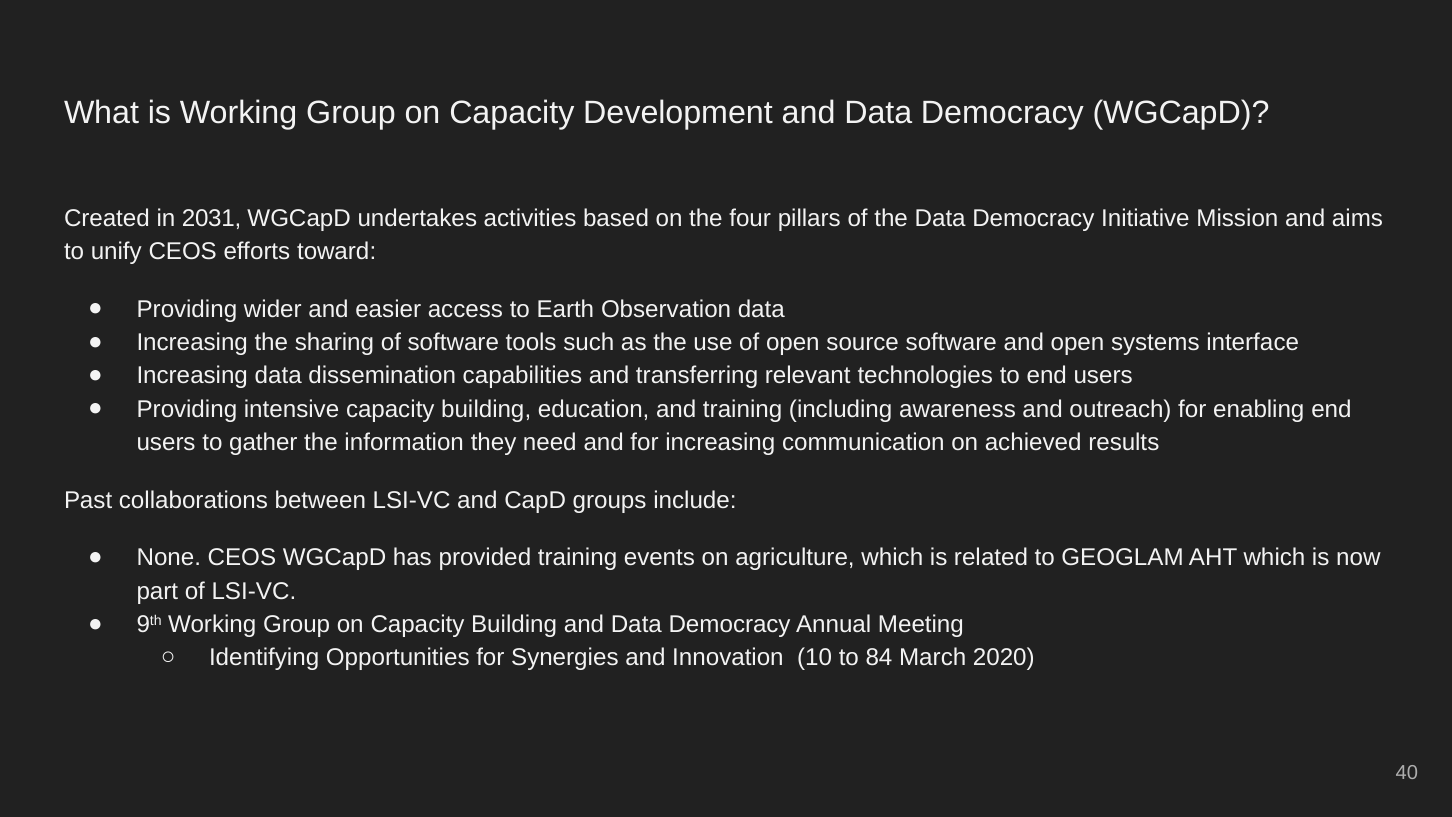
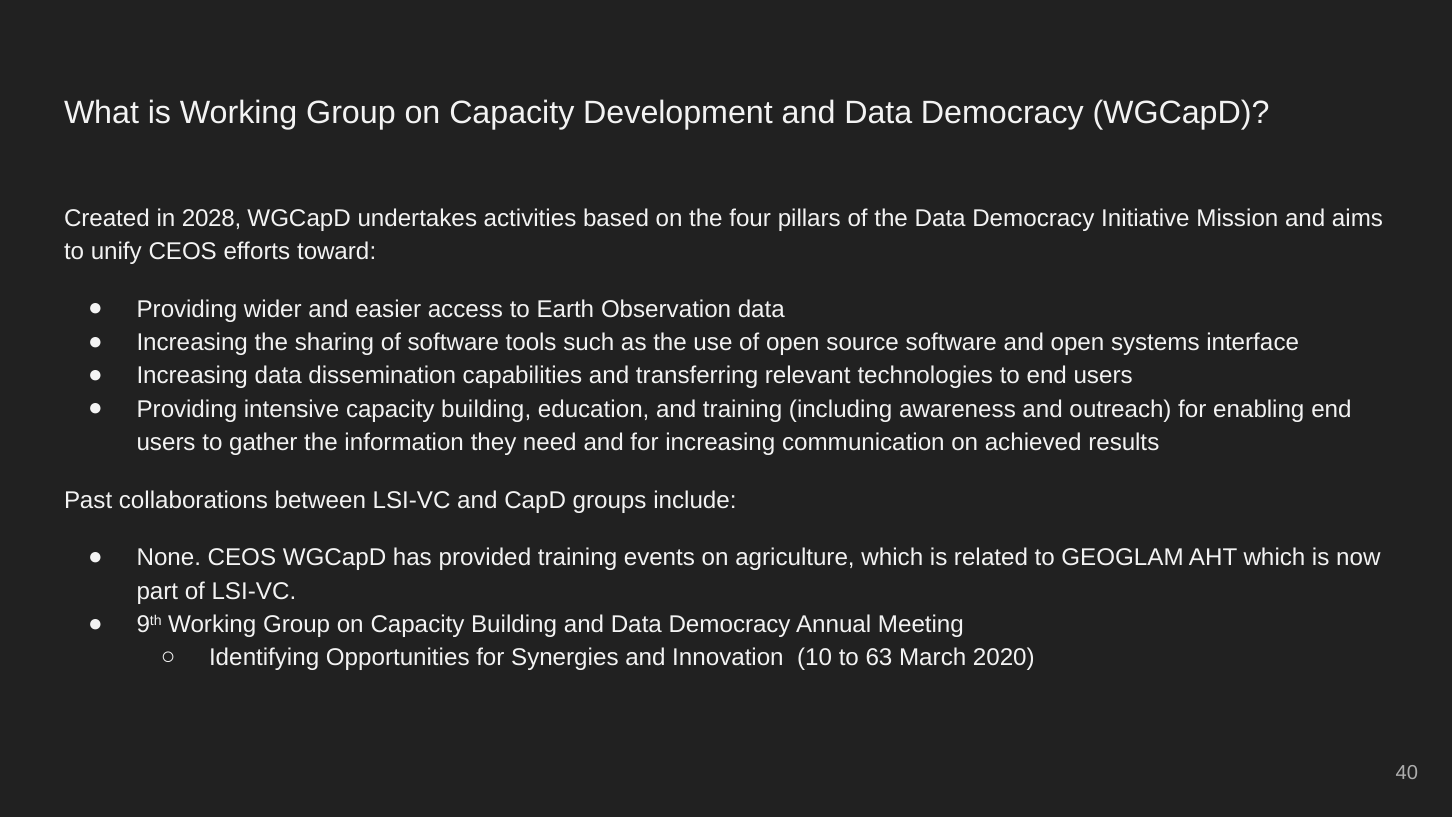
2031: 2031 -> 2028 (212, 218)
84: 84 -> 63 (879, 658)
